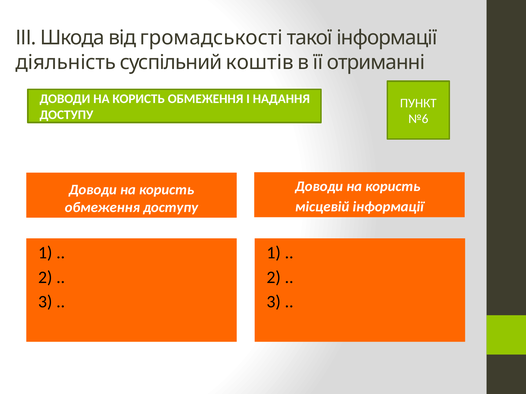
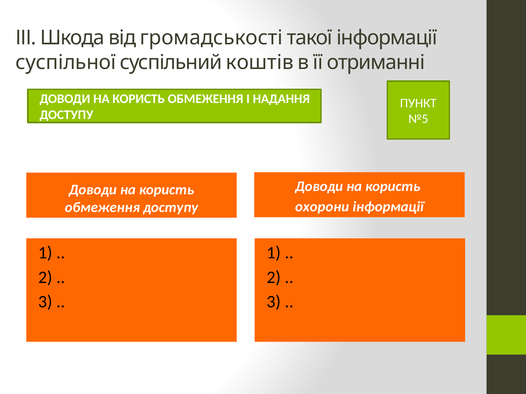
діяльність: діяльність -> суспільної (66, 62)
№6: №6 -> №5 (418, 119)
місцевій: місцевій -> охорони (322, 207)
